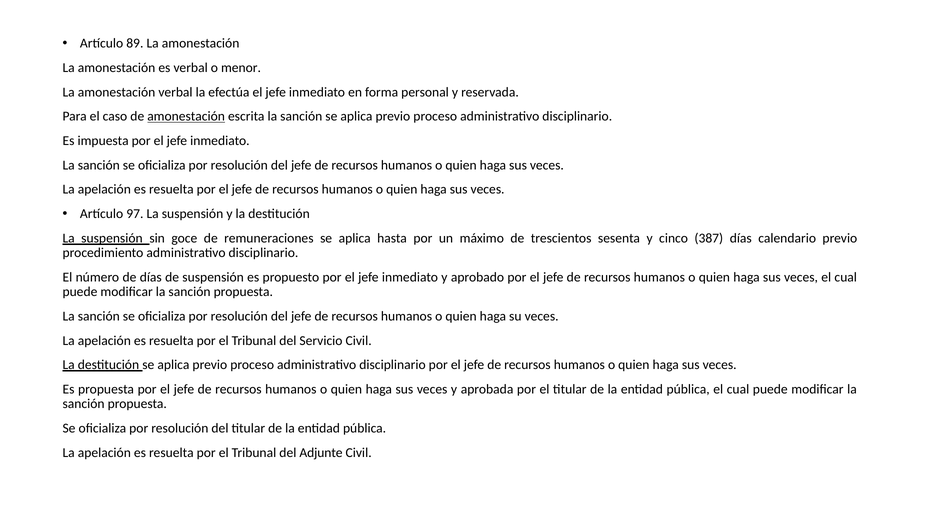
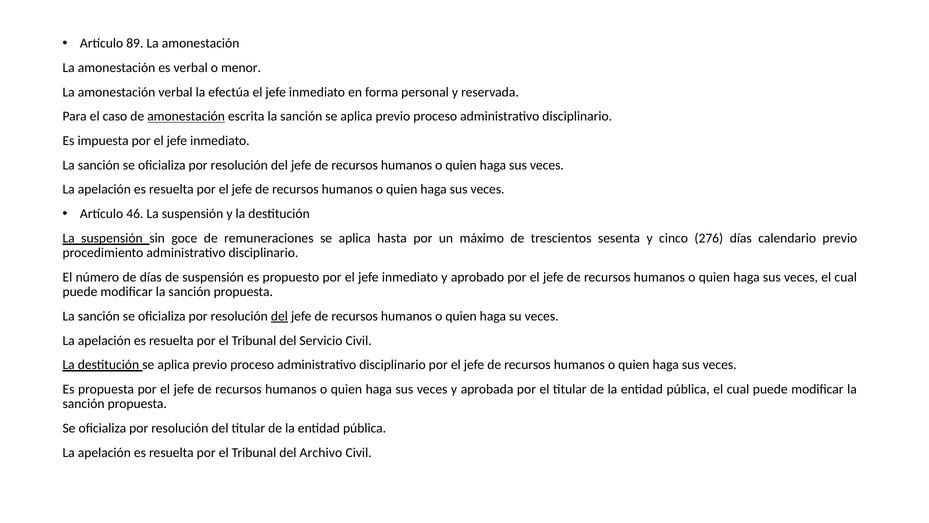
97: 97 -> 46 (135, 214)
387: 387 -> 276 (709, 238)
del underline: none -> present (279, 316)
Adjunte: Adjunte -> Archivo (321, 452)
